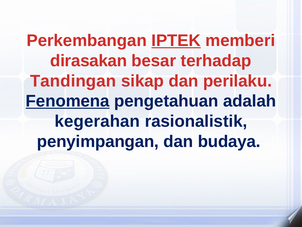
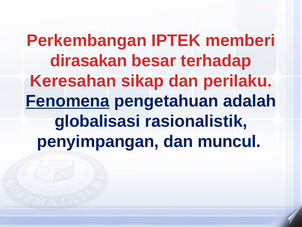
IPTEK underline: present -> none (176, 41)
Tandingan: Tandingan -> Keresahan (73, 81)
kegerahan: kegerahan -> globalisasi (97, 121)
budaya: budaya -> muncul (229, 141)
